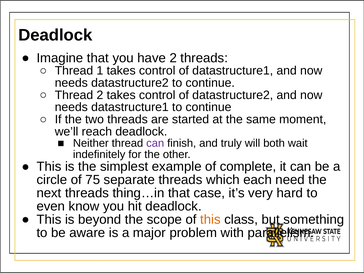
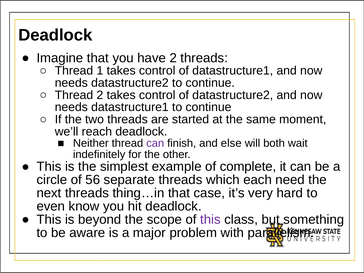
truly: truly -> else (231, 143)
75: 75 -> 56 (93, 180)
this colour: orange -> purple (210, 220)
